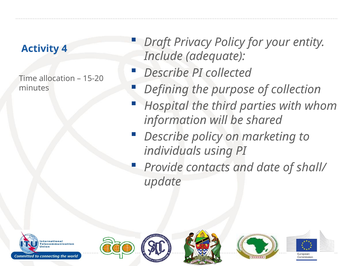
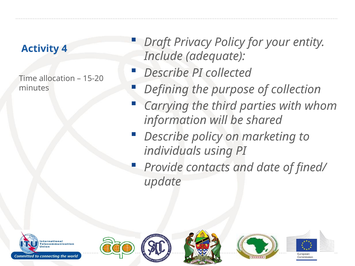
Hospital: Hospital -> Carrying (166, 106)
shall/: shall/ -> fined/ (311, 168)
